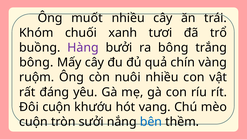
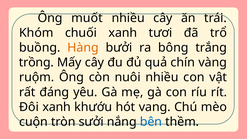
Hàng colour: purple -> orange (83, 48)
bông: bông -> trồng (36, 62)
Đôi cuộn: cuộn -> xanh (57, 107)
